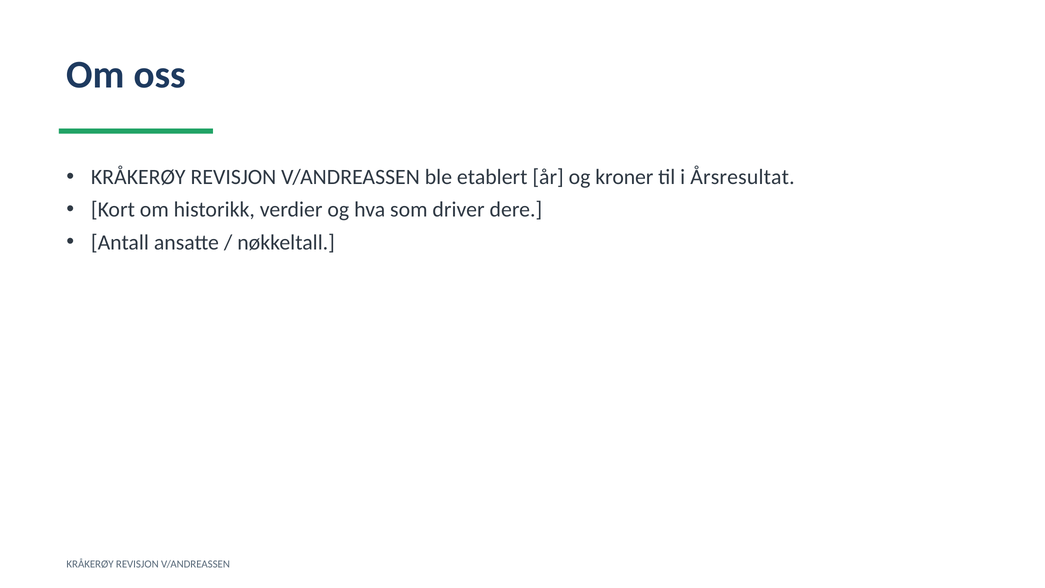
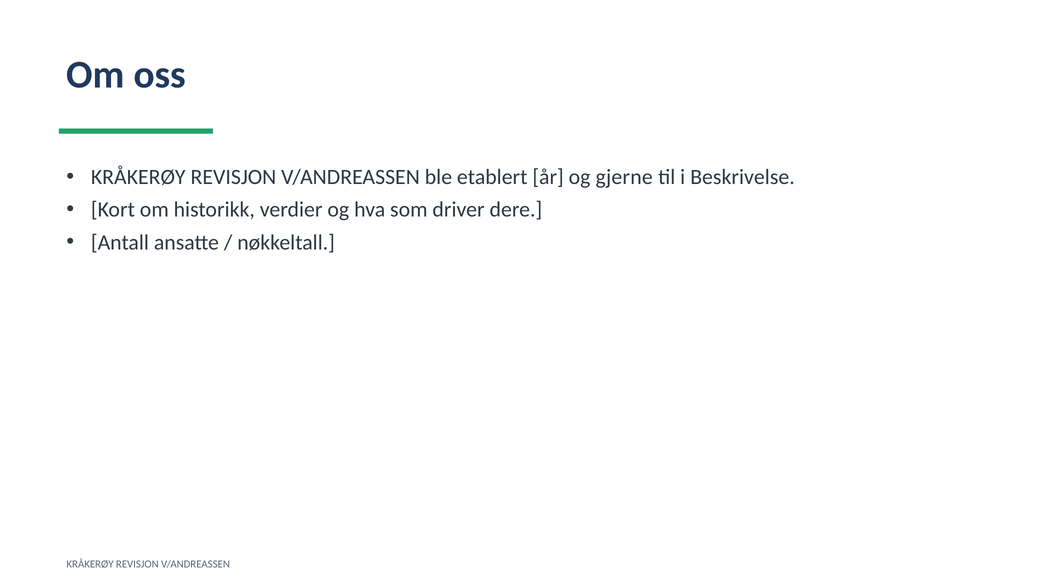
kroner: kroner -> gjerne (624, 177)
Årsresultat: Årsresultat -> Beskrivelse (743, 177)
